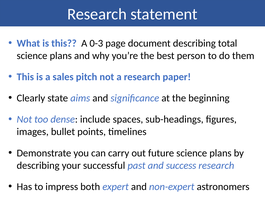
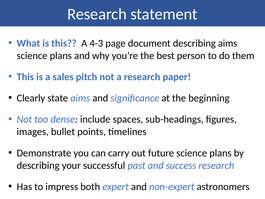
0-3: 0-3 -> 4-3 (96, 43)
describing total: total -> aims (228, 43)
